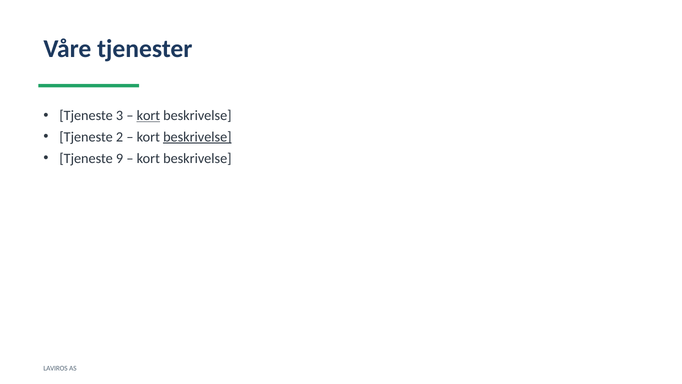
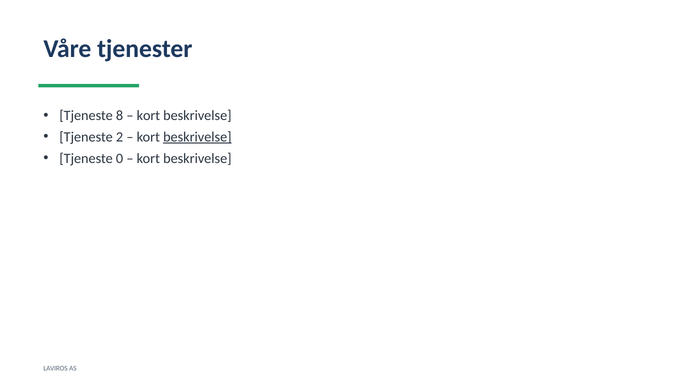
3: 3 -> 8 (120, 116)
kort underline: present -> none (148, 116)
9: 9 -> 0 (120, 158)
